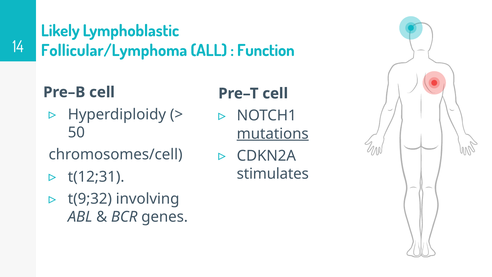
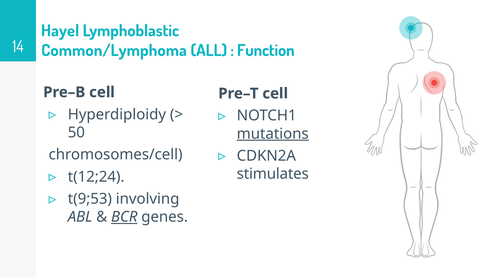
Likely: Likely -> Hayel (60, 31)
Follicular/Lymphoma: Follicular/Lymphoma -> Common/Lymphoma (114, 51)
t(12;31: t(12;31 -> t(12;24 (96, 177)
t(9;32: t(9;32 -> t(9;53 (90, 199)
BCR underline: none -> present (124, 217)
